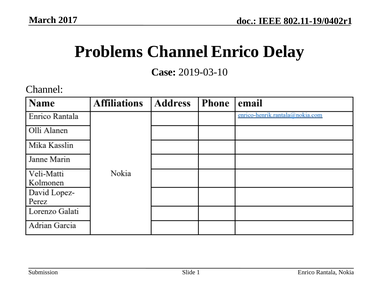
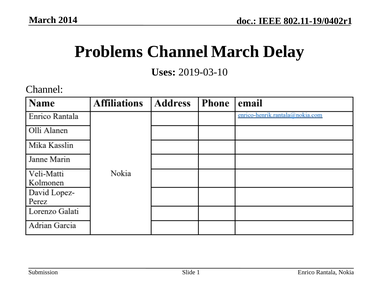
2017: 2017 -> 2014 (68, 20)
Channel Enrico: Enrico -> March (235, 52)
Case: Case -> Uses (164, 72)
